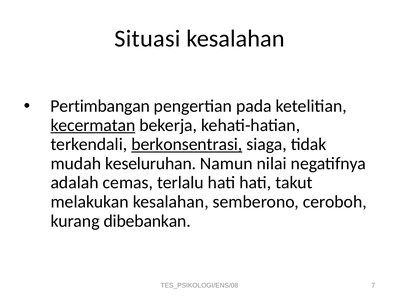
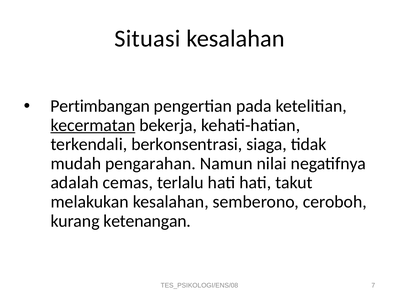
berkonsentrasi underline: present -> none (187, 144)
keseluruhan: keseluruhan -> pengarahan (150, 164)
dibebankan: dibebankan -> ketenangan (147, 221)
